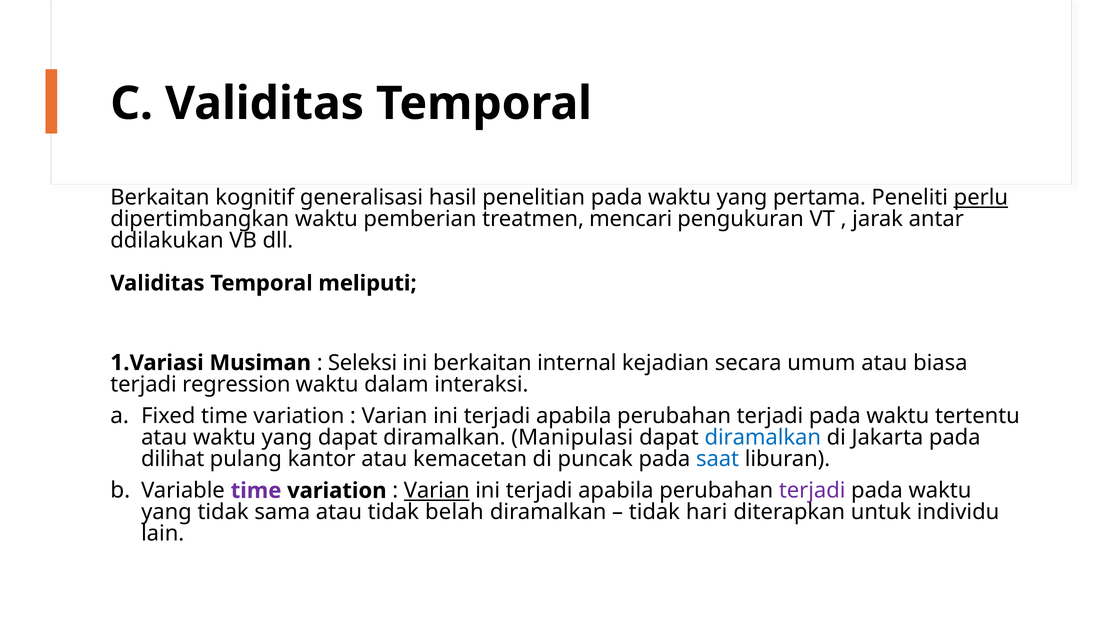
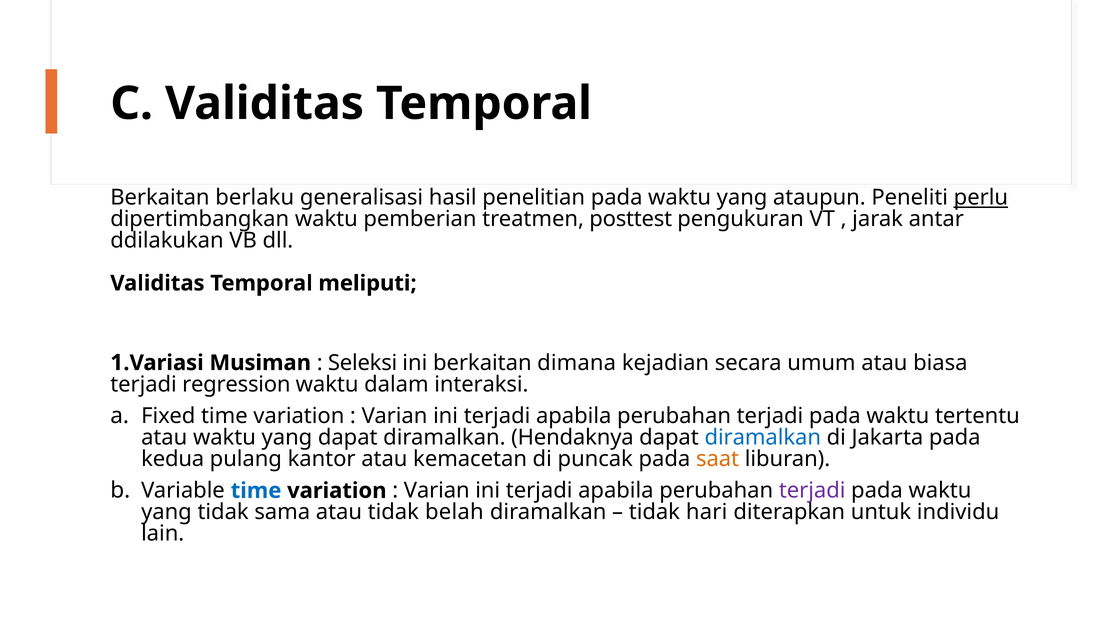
kognitif: kognitif -> berlaku (255, 198)
pertama: pertama -> ataupun (819, 198)
mencari: mencari -> posttest (631, 219)
internal: internal -> dimana (577, 363)
Manipulasi: Manipulasi -> Hendaknya (572, 438)
dilihat: dilihat -> kedua (173, 459)
saat colour: blue -> orange (718, 459)
time colour: purple -> blue (256, 491)
Varian underline: present -> none (437, 491)
